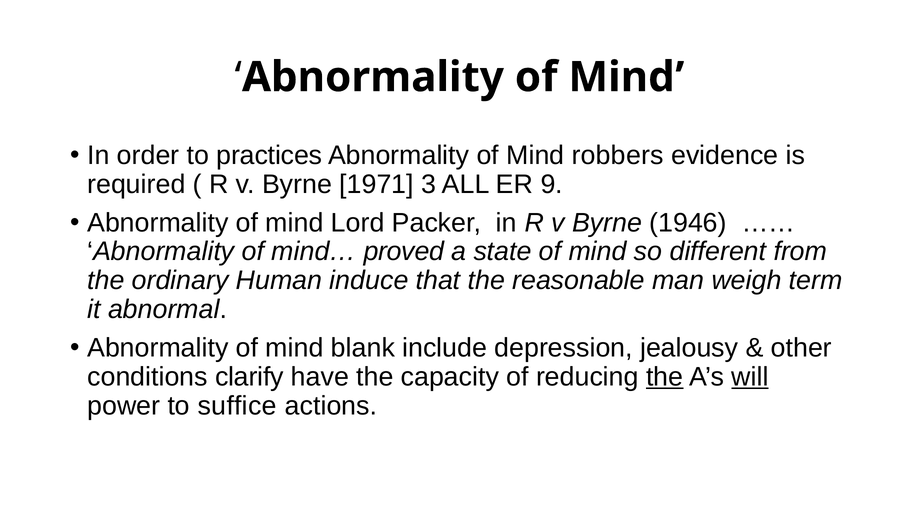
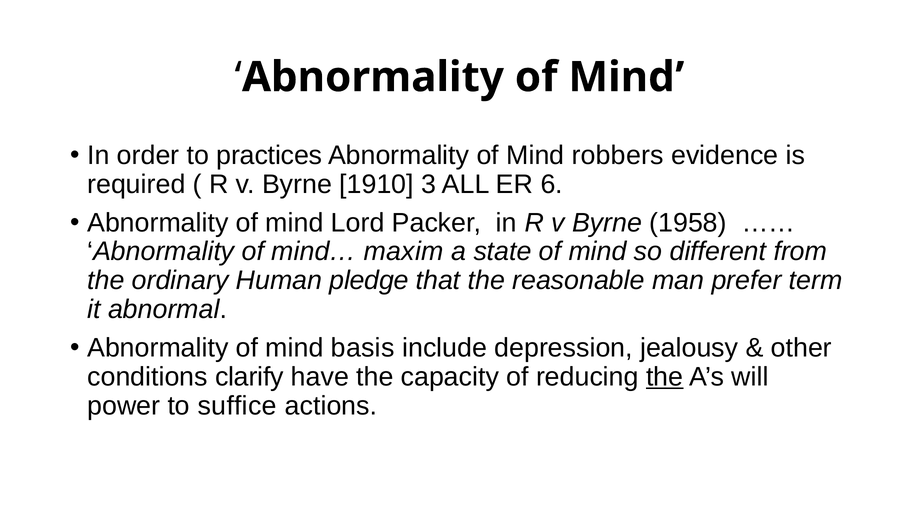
1971: 1971 -> 1910 (377, 184)
9: 9 -> 6 (552, 184)
1946: 1946 -> 1958 (688, 223)
proved: proved -> maxim (404, 252)
induce: induce -> pledge (369, 280)
weigh: weigh -> prefer (747, 280)
blank: blank -> basis (363, 348)
will underline: present -> none (750, 377)
